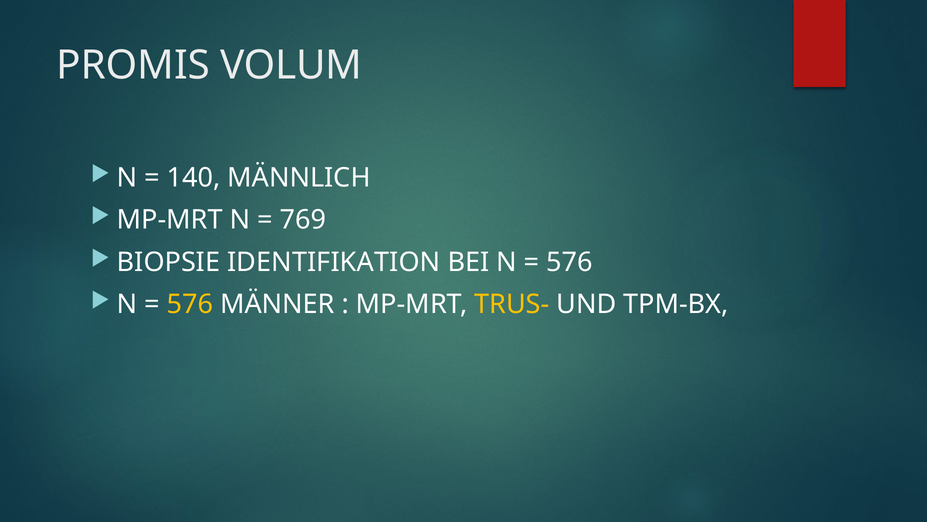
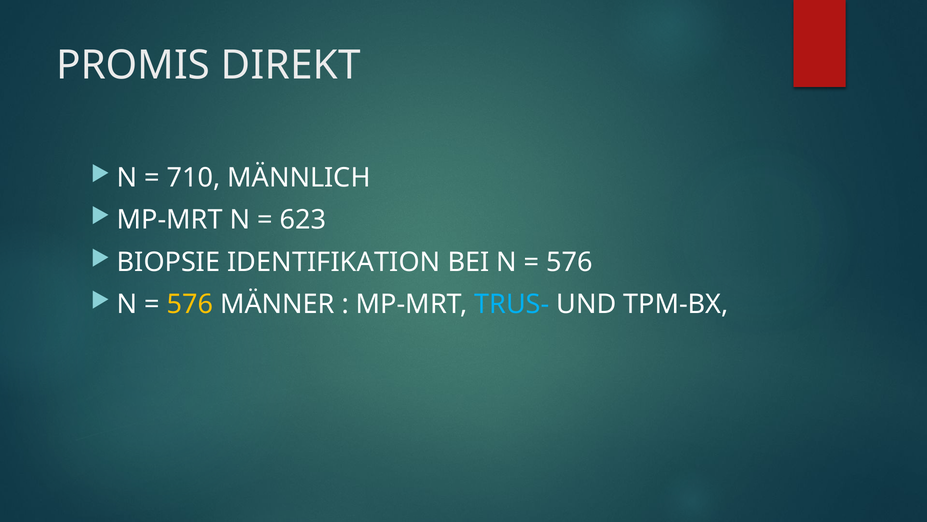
VOLUM: VOLUM -> DIREKT (291, 65)
140: 140 -> 710 (194, 178)
769: 769 -> 623 (303, 220)
TRUS- colour: yellow -> light blue (512, 304)
